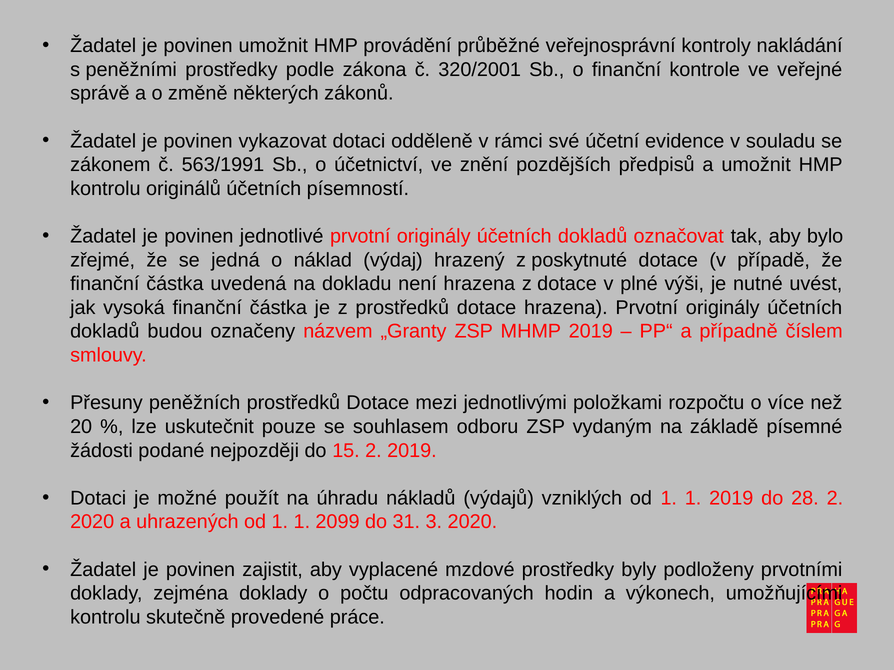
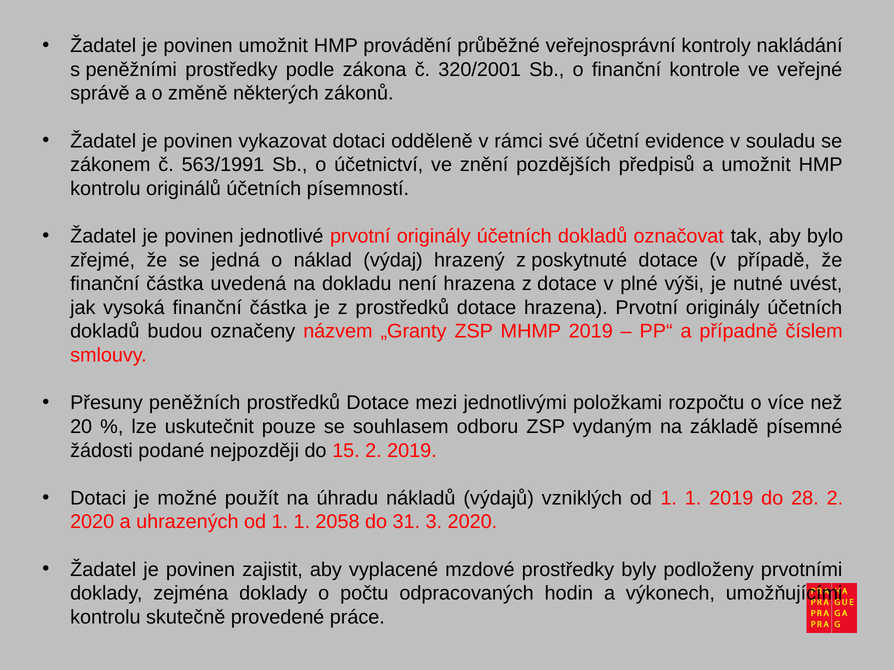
2099: 2099 -> 2058 (338, 522)
